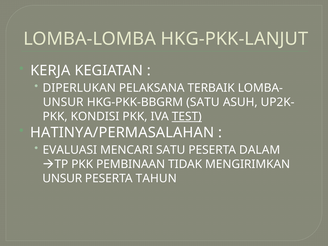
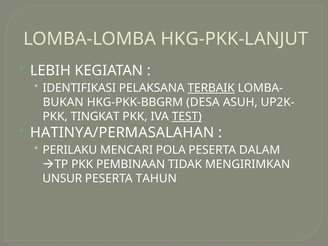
KERJA: KERJA -> LEBIH (50, 70)
DIPERLUKAN: DIPERLUKAN -> IDENTIFIKASI (79, 88)
TERBAIK underline: none -> present (211, 88)
UNSUR: UNSUR -> BUKAN (63, 102)
HKG-PKK-BBGRM SATU: SATU -> DESA (203, 102)
KONDISI: KONDISI -> TINGKAT (95, 116)
EVALUASI: EVALUASI -> PERILAKU (70, 150)
MENCARI SATU: SATU -> POLA (171, 150)
